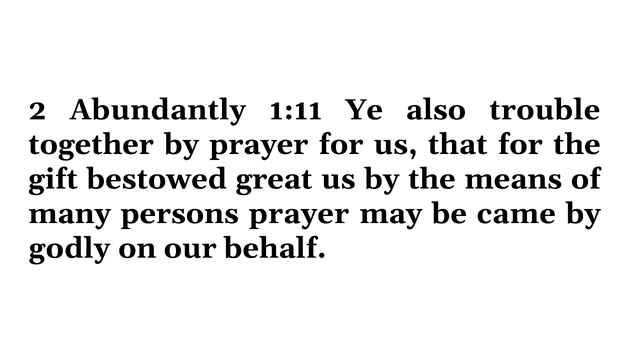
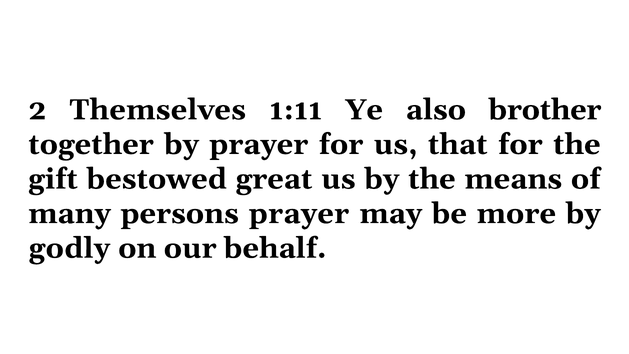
Abundantly: Abundantly -> Themselves (158, 110)
trouble: trouble -> brother (545, 110)
came: came -> more (516, 213)
